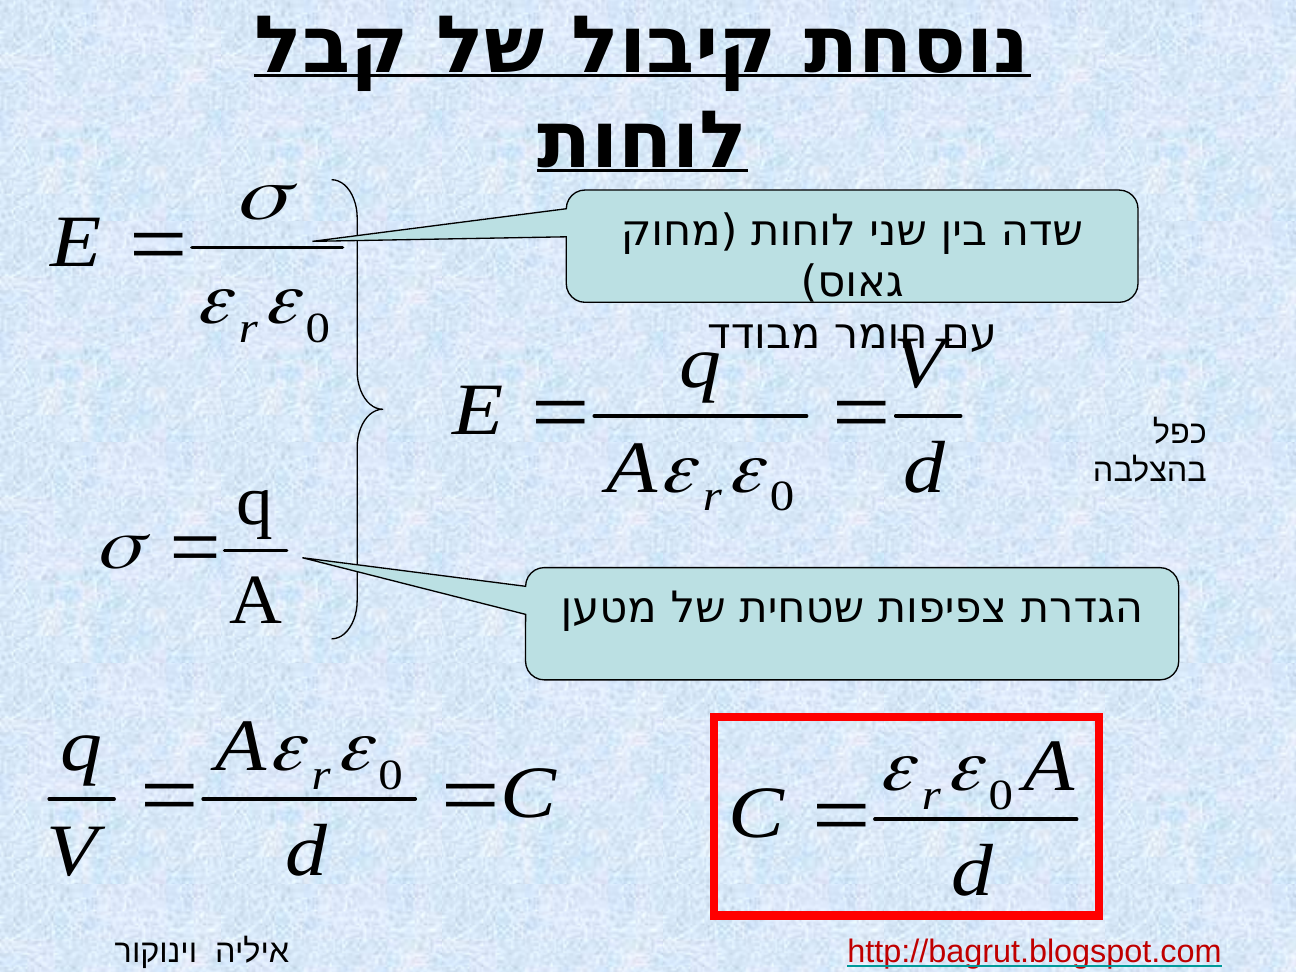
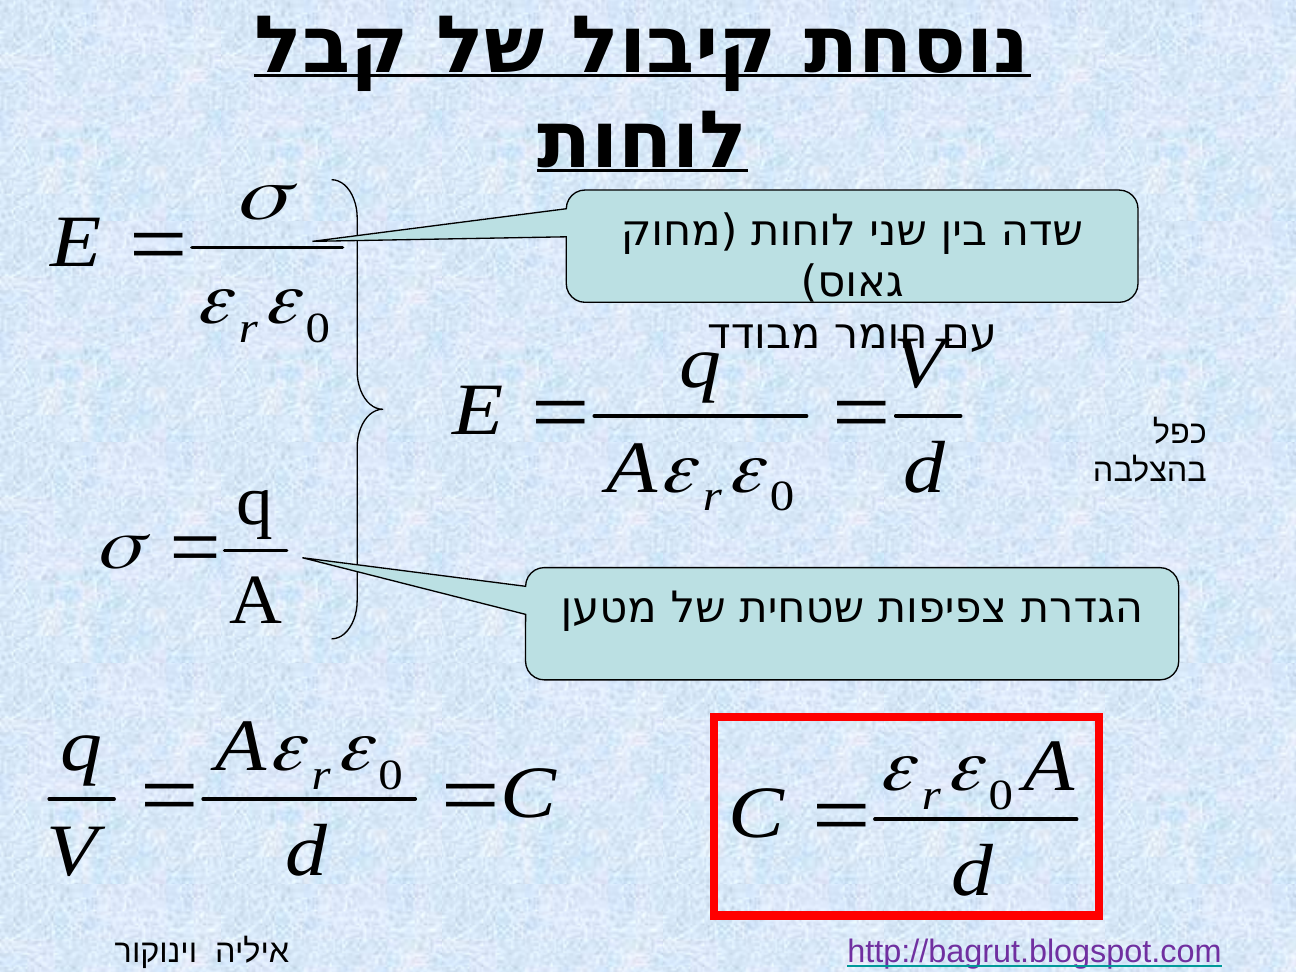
http://bagrut.blogspot.com colour: red -> purple (1034, 952)
